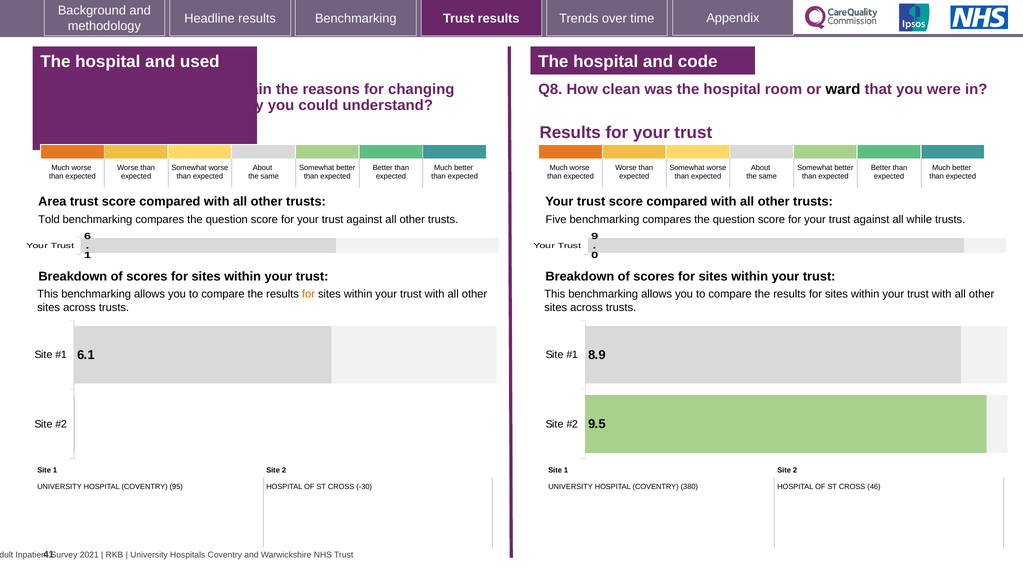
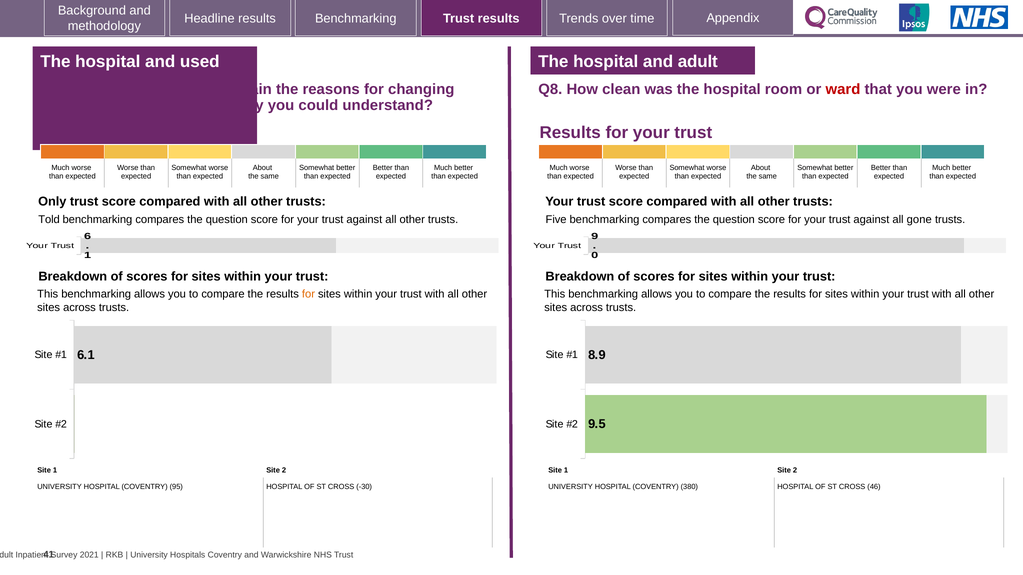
and code: code -> adult (698, 62)
ward colour: black -> red (843, 89)
Area: Area -> Only (52, 202)
while: while -> gone (919, 220)
